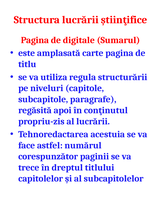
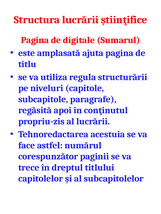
carte: carte -> ajuta (93, 53)
